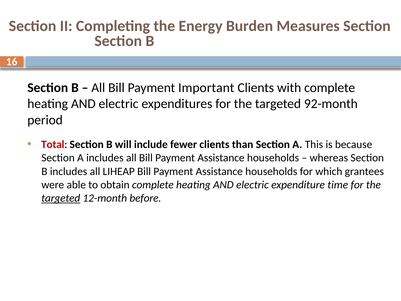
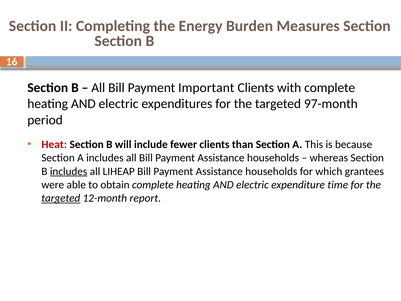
92-month: 92-month -> 97-month (331, 104)
Total: Total -> Heat (54, 144)
includes underline: none -> present (69, 171)
before: before -> report (145, 198)
